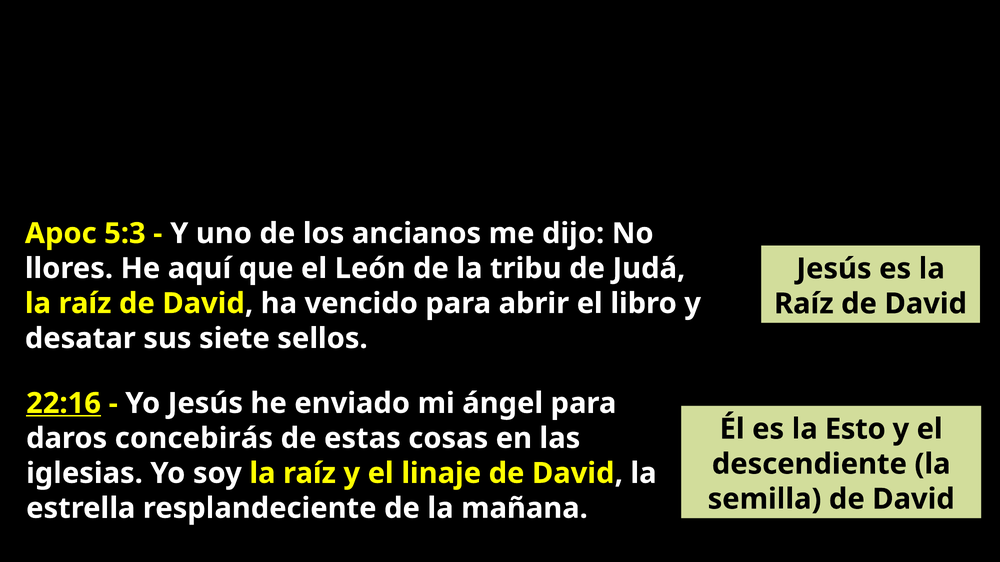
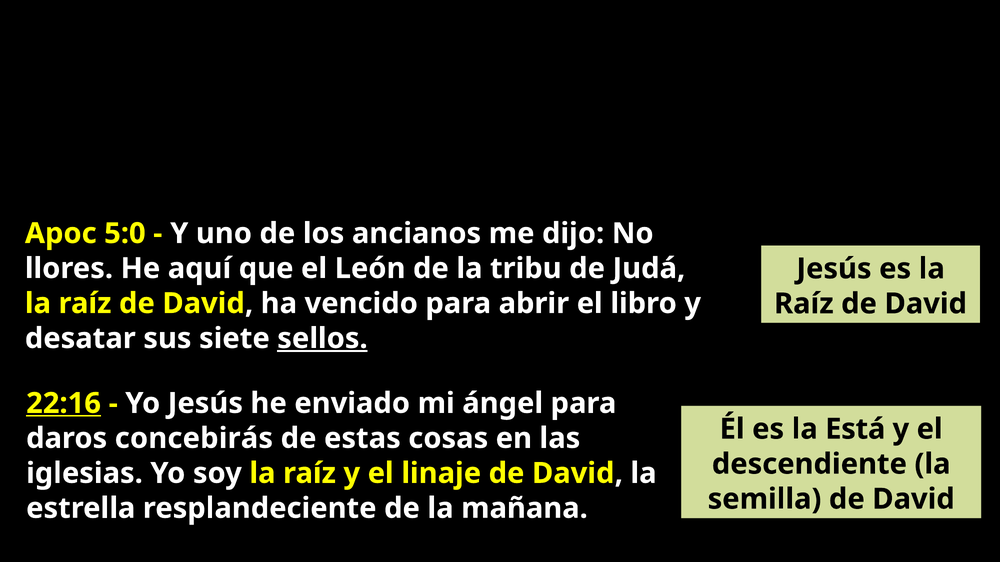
5:3: 5:3 -> 5:0 (125, 234)
sellos underline: none -> present (322, 339)
Esto: Esto -> Está (855, 429)
